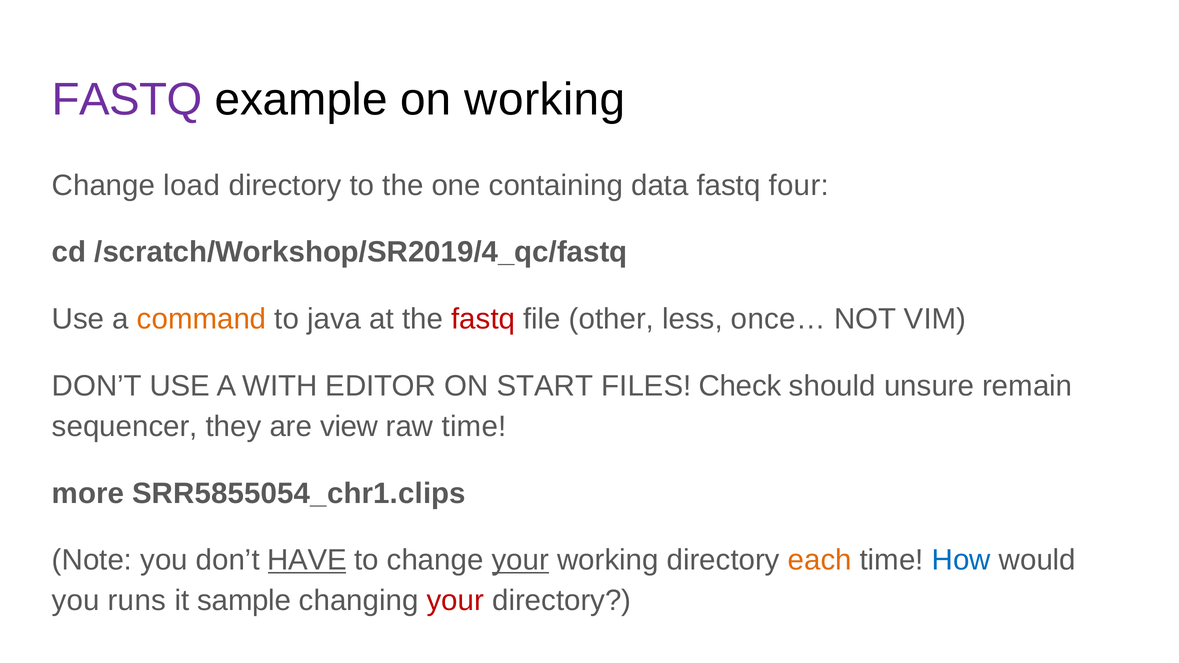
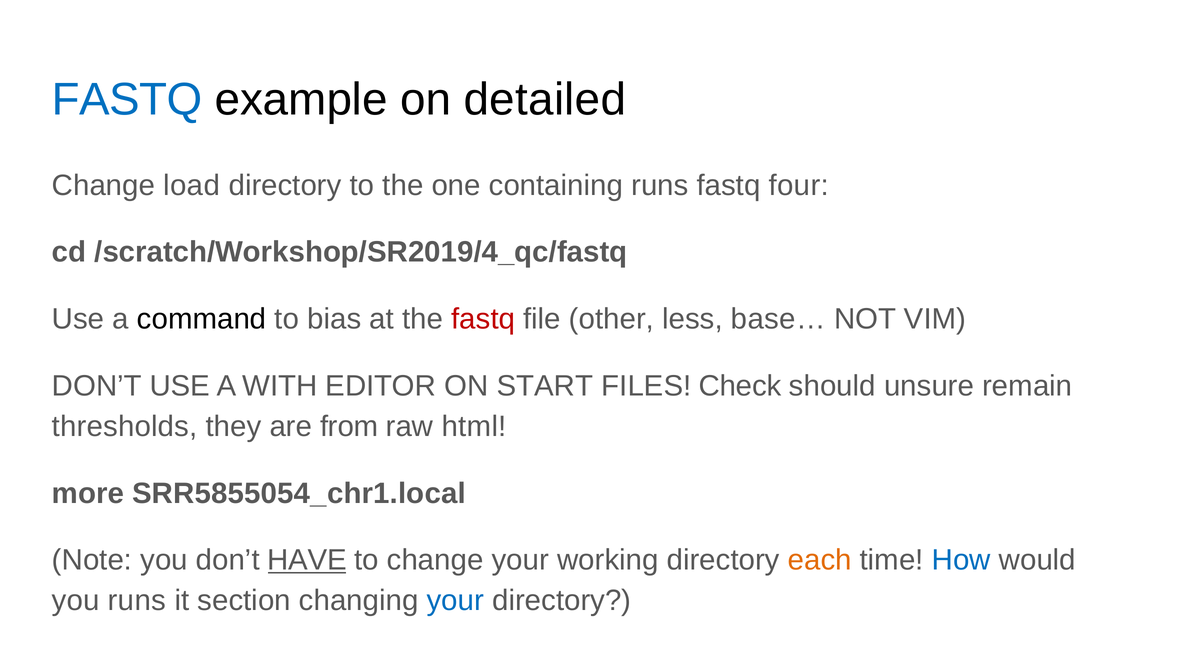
FASTQ colour: purple -> blue (127, 100)
on working: working -> detailed (545, 100)
containing data: data -> runs (660, 185)
command colour: orange -> black (202, 319)
java: java -> bias (334, 319)
once…: once… -> base… (778, 319)
sequencer: sequencer -> thresholds (125, 427)
view: view -> from (349, 427)
raw time: time -> html (474, 427)
SRR5855054_chr1.clips: SRR5855054_chr1.clips -> SRR5855054_chr1.local (299, 493)
your underline: present -> none (520, 560)
sample: sample -> section (244, 601)
your colour: red -> blue (455, 601)
